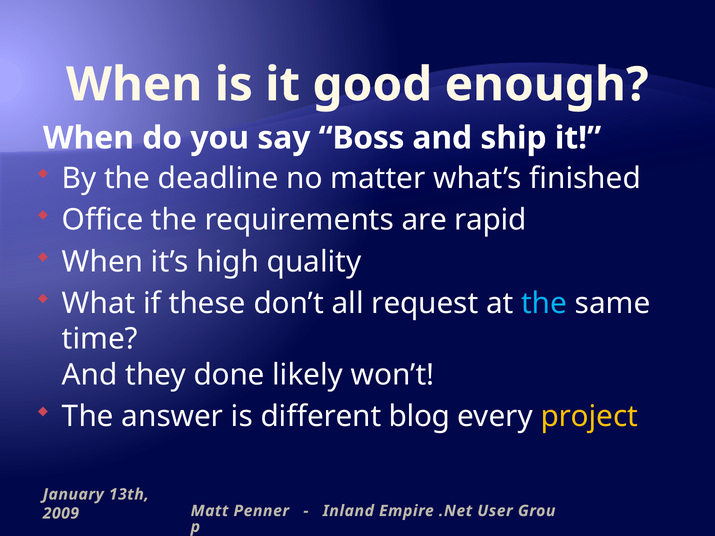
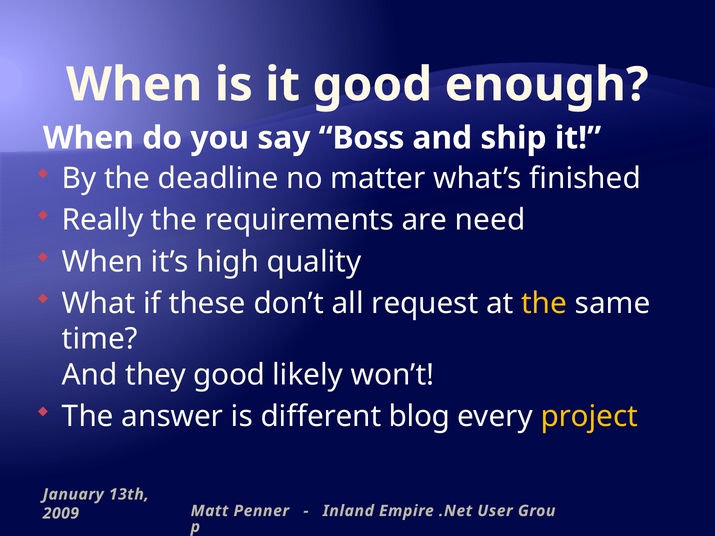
Office: Office -> Really (103, 220)
rapid: rapid -> need (490, 220)
the colour: light blue -> yellow (544, 304)
they done: done -> good (229, 375)
